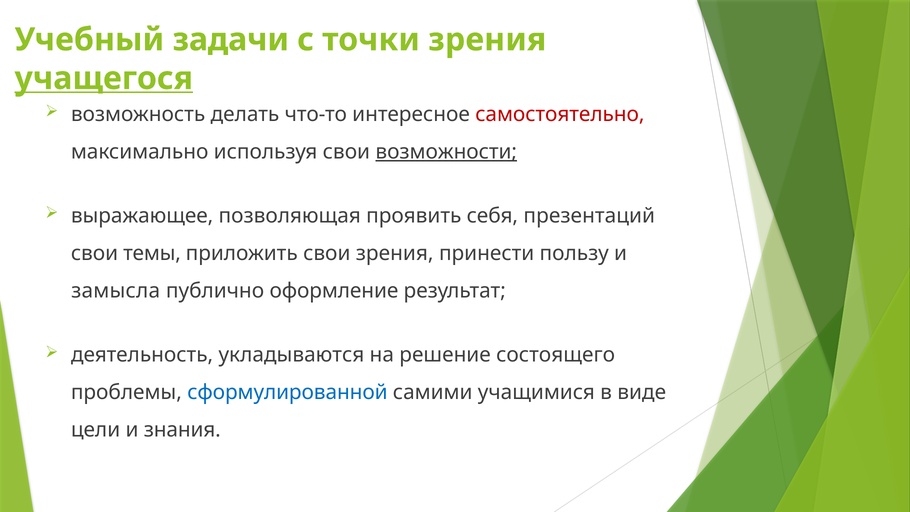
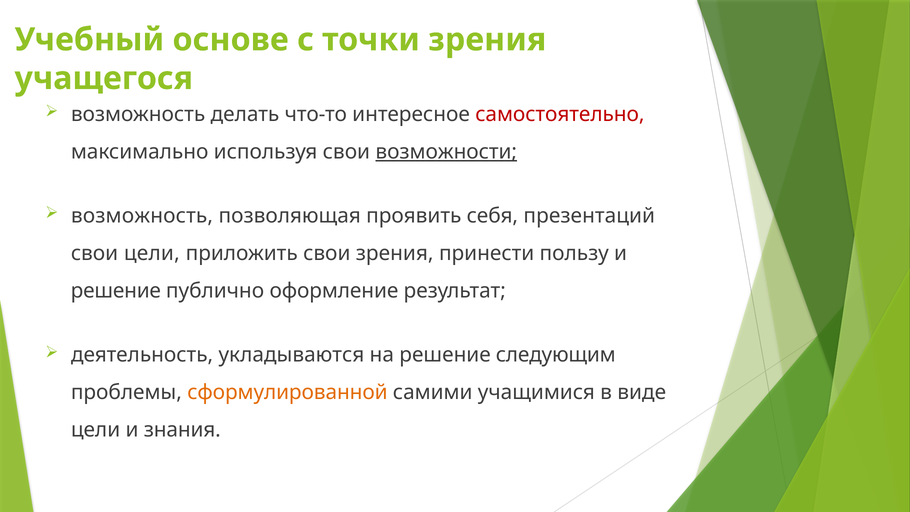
задачи: задачи -> основе (231, 40)
учащегося underline: present -> none (104, 78)
выражающее: выражающее -> возможность (142, 216)
свои темы: темы -> цели (152, 253)
замысла: замысла -> решение (116, 291)
состоящего: состоящего -> следующим (556, 355)
сформулированной colour: blue -> orange (287, 392)
